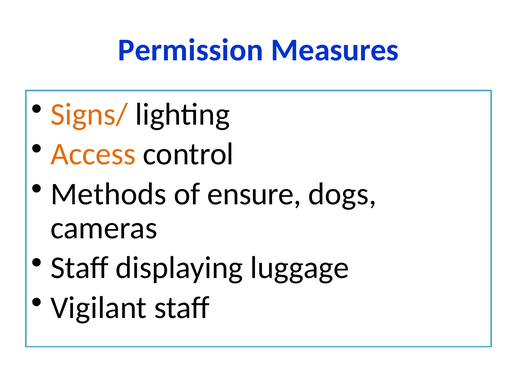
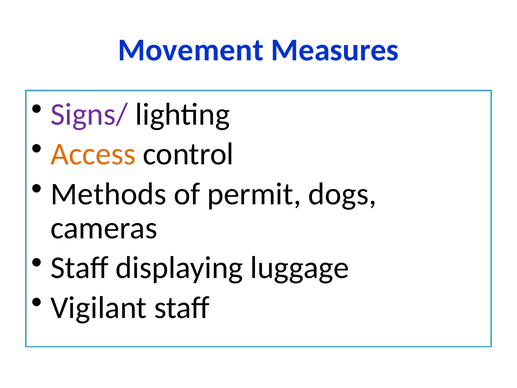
Permission: Permission -> Movement (191, 50)
Signs/ colour: orange -> purple (89, 114)
ensure: ensure -> permit (254, 194)
